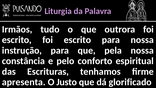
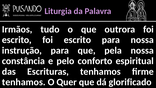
apresenta: apresenta -> tenhamos (24, 82)
Justo: Justo -> Quer (67, 82)
